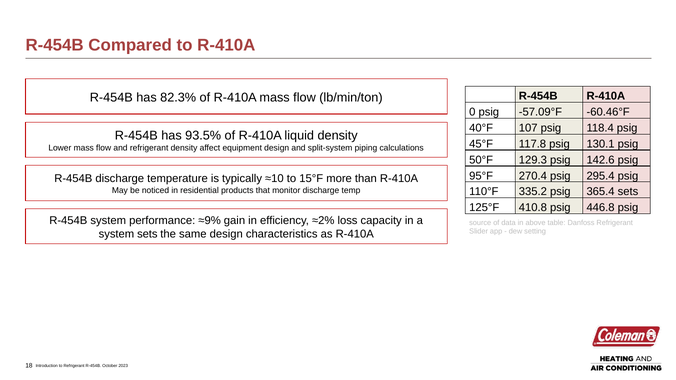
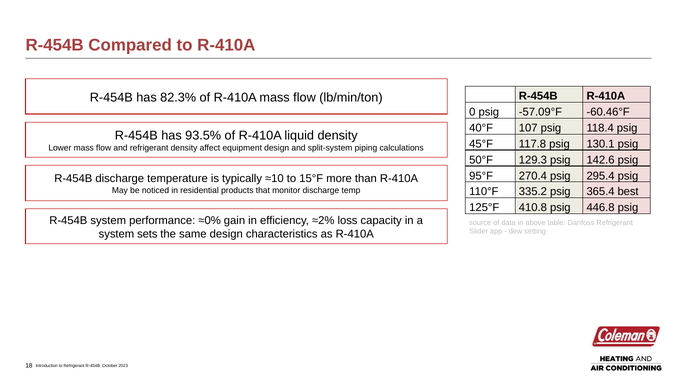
365.4 sets: sets -> best (628, 192)
≈9%: ≈9% -> ≈0% (210, 220)
